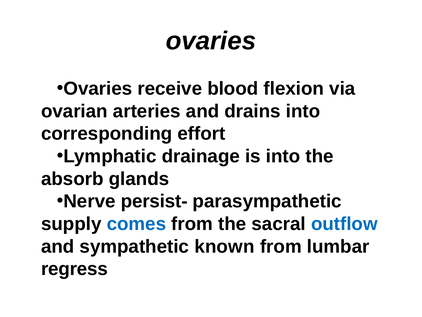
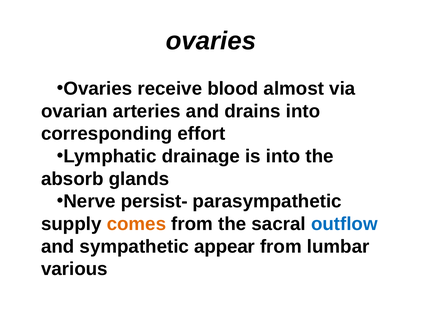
flexion: flexion -> almost (294, 88)
comes colour: blue -> orange (136, 224)
known: known -> appear (225, 246)
regress: regress -> various (74, 269)
